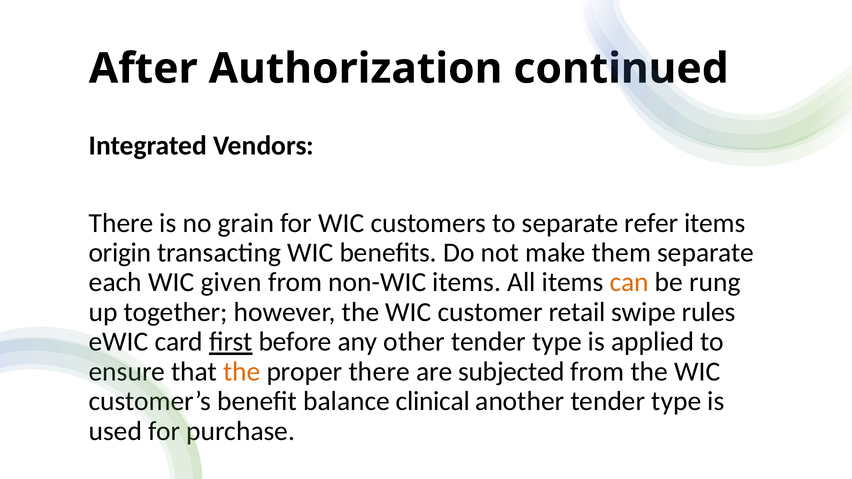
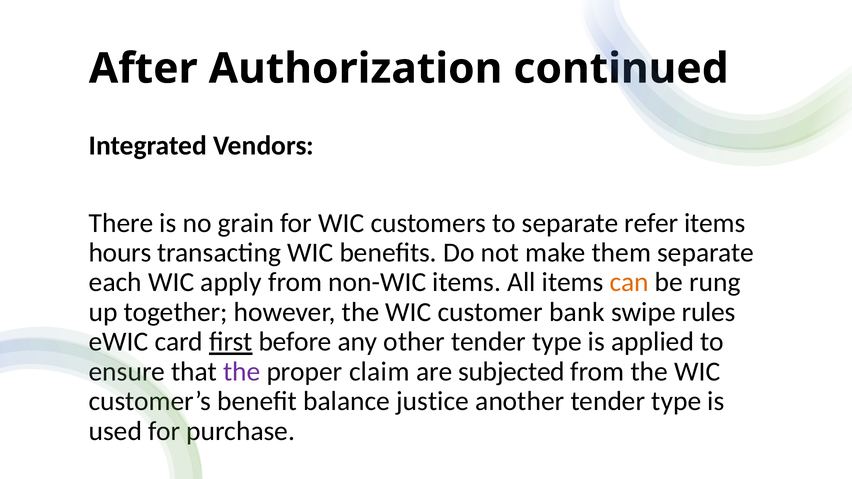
origin: origin -> hours (120, 253)
given: given -> apply (231, 283)
retail: retail -> bank (577, 312)
the colour: orange -> purple (242, 372)
proper there: there -> claim (379, 372)
clinical: clinical -> justice (433, 402)
